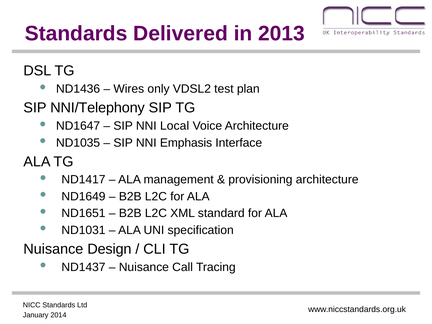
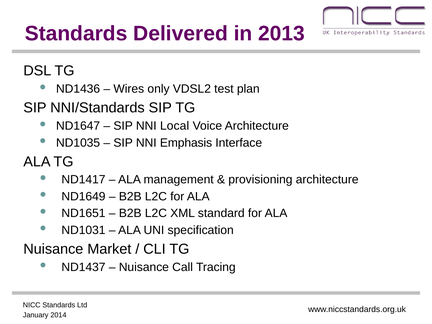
NNI/Telephony: NNI/Telephony -> NNI/Standards (97, 108)
Design: Design -> Market (109, 249)
